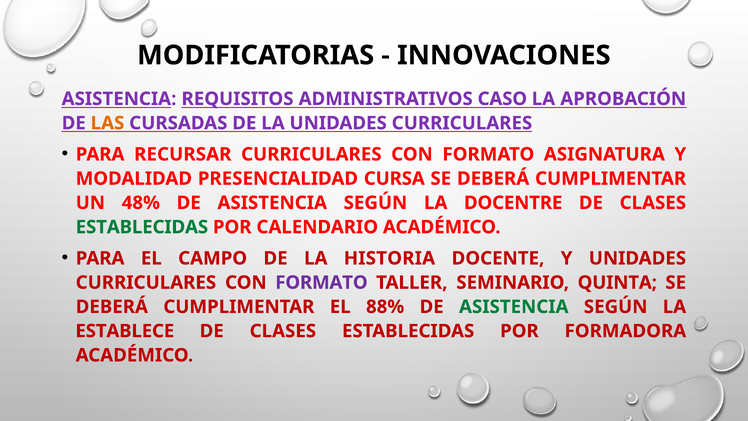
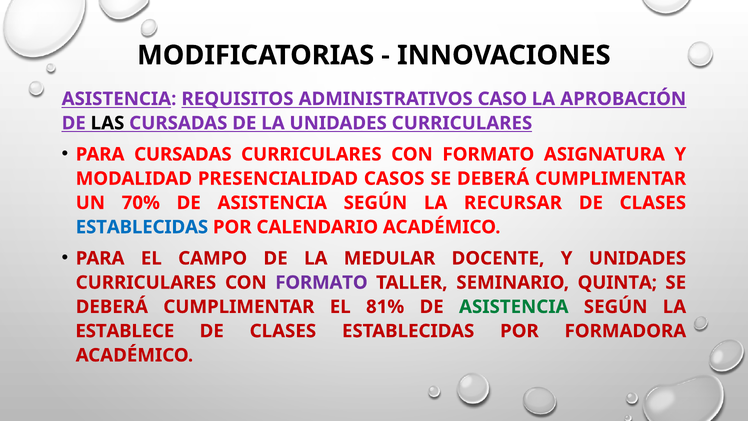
LAS colour: orange -> black (108, 123)
PARA RECURSAR: RECURSAR -> CURSADAS (183, 154)
CURSA: CURSA -> CASOS (394, 178)
48%: 48% -> 70% (141, 203)
DOCENTRE: DOCENTRE -> RECURSAR (513, 203)
ESTABLECIDAS colour: green -> blue (142, 227)
HISTORIA: HISTORIA -> MEDULAR (390, 258)
88%: 88% -> 81% (385, 307)
